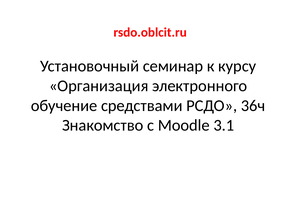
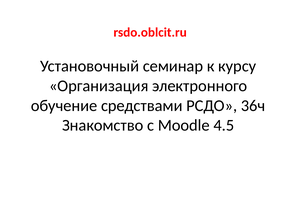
3.1: 3.1 -> 4.5 (224, 125)
